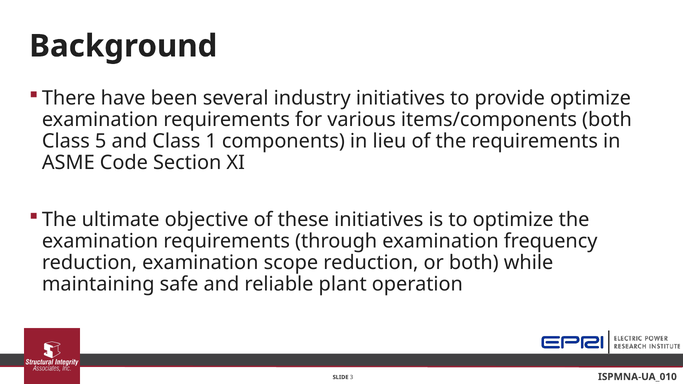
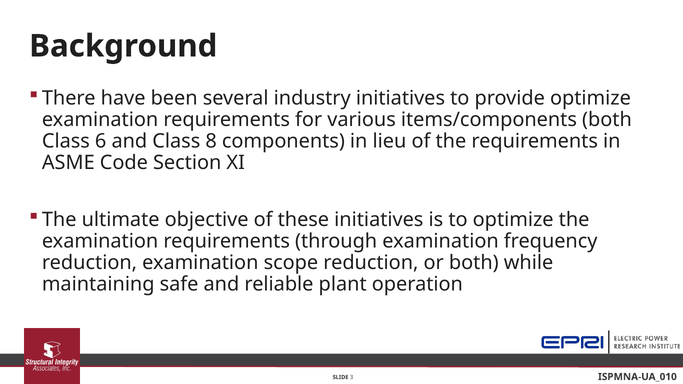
5: 5 -> 6 (101, 141)
1: 1 -> 8 (211, 141)
